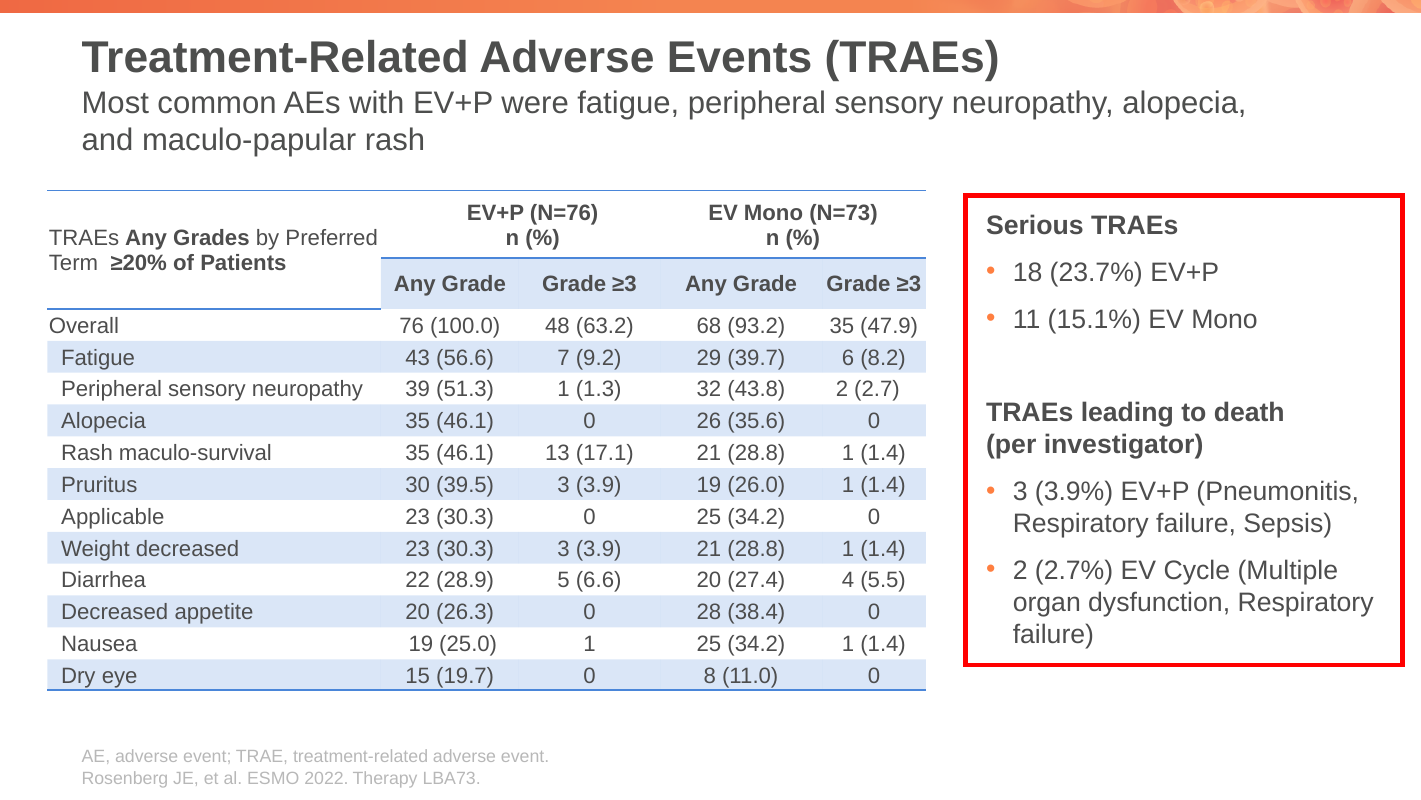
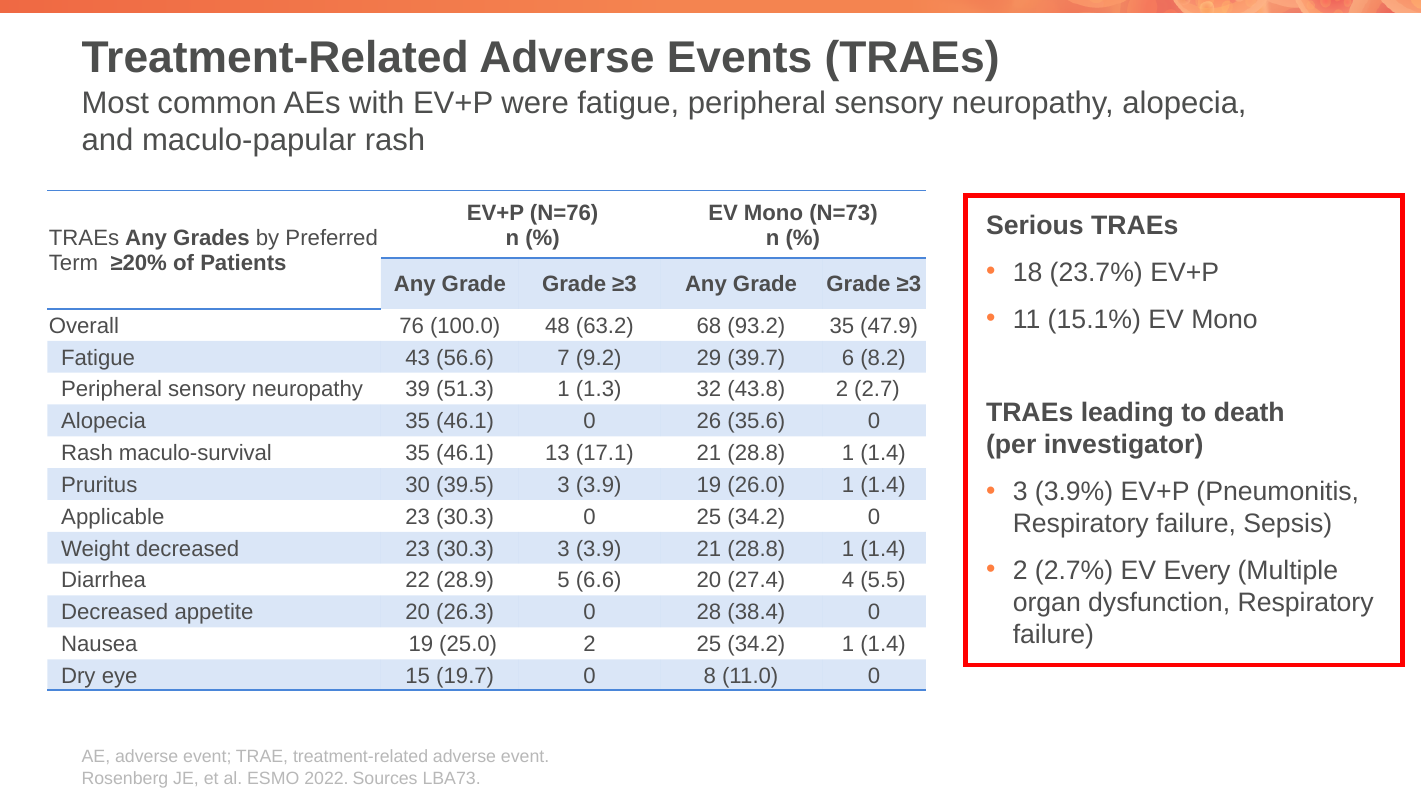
Cycle: Cycle -> Every (1197, 570)
25.0 1: 1 -> 2 (590, 644)
Therapy: Therapy -> Sources (385, 778)
